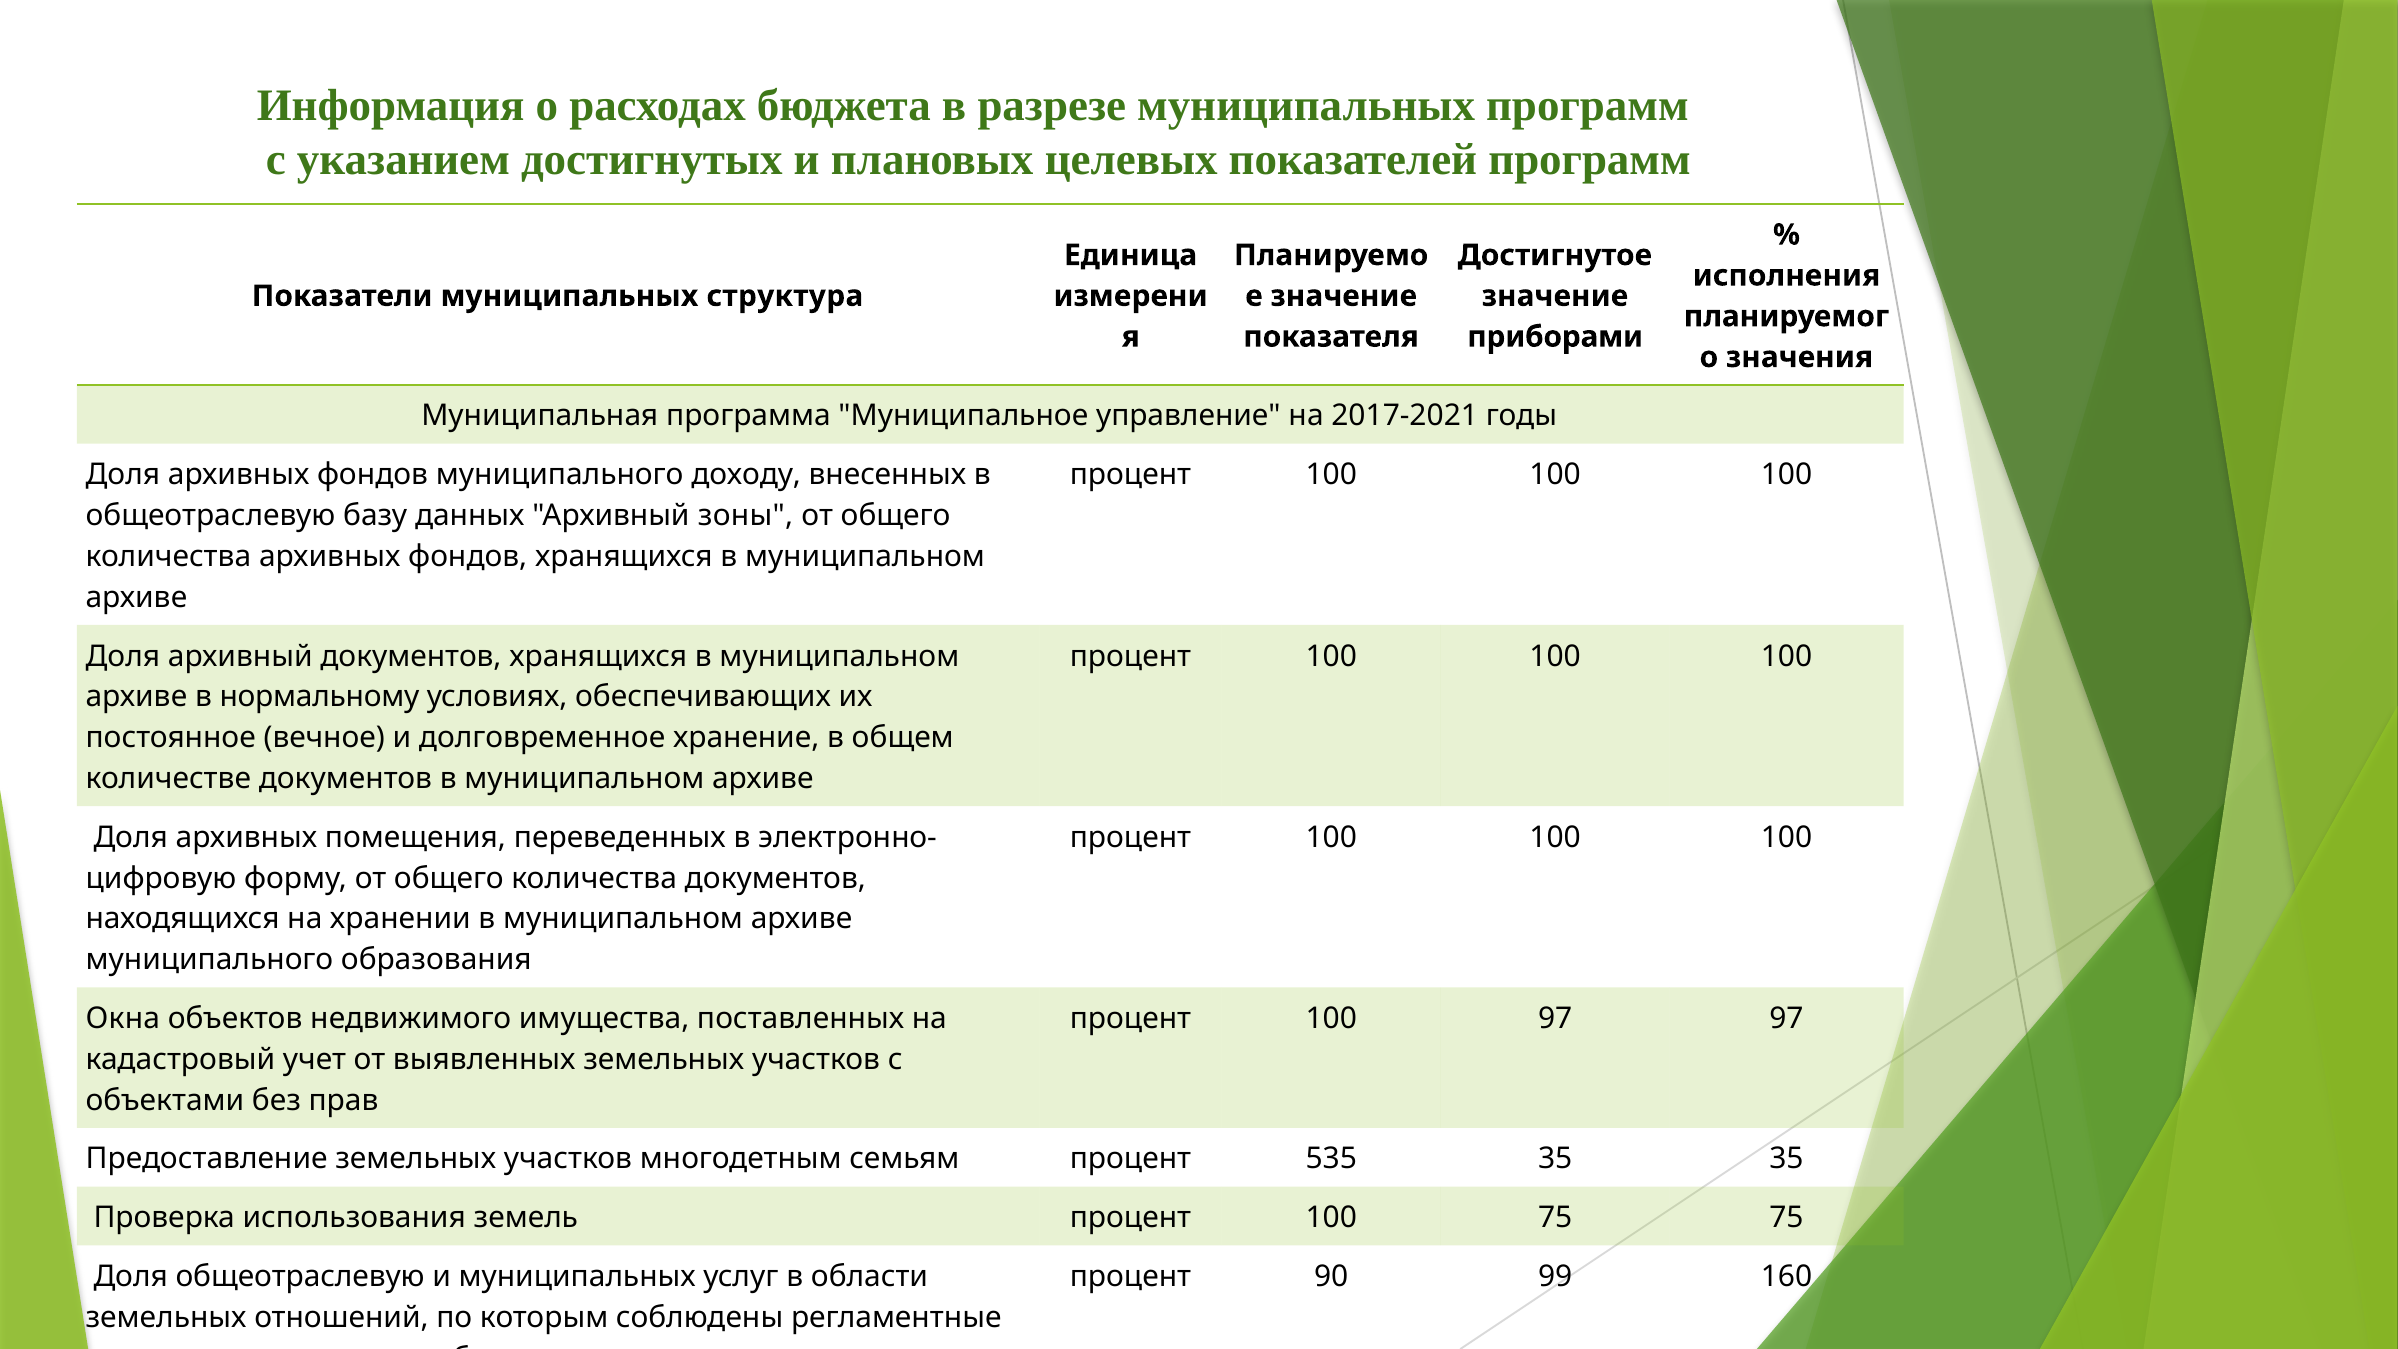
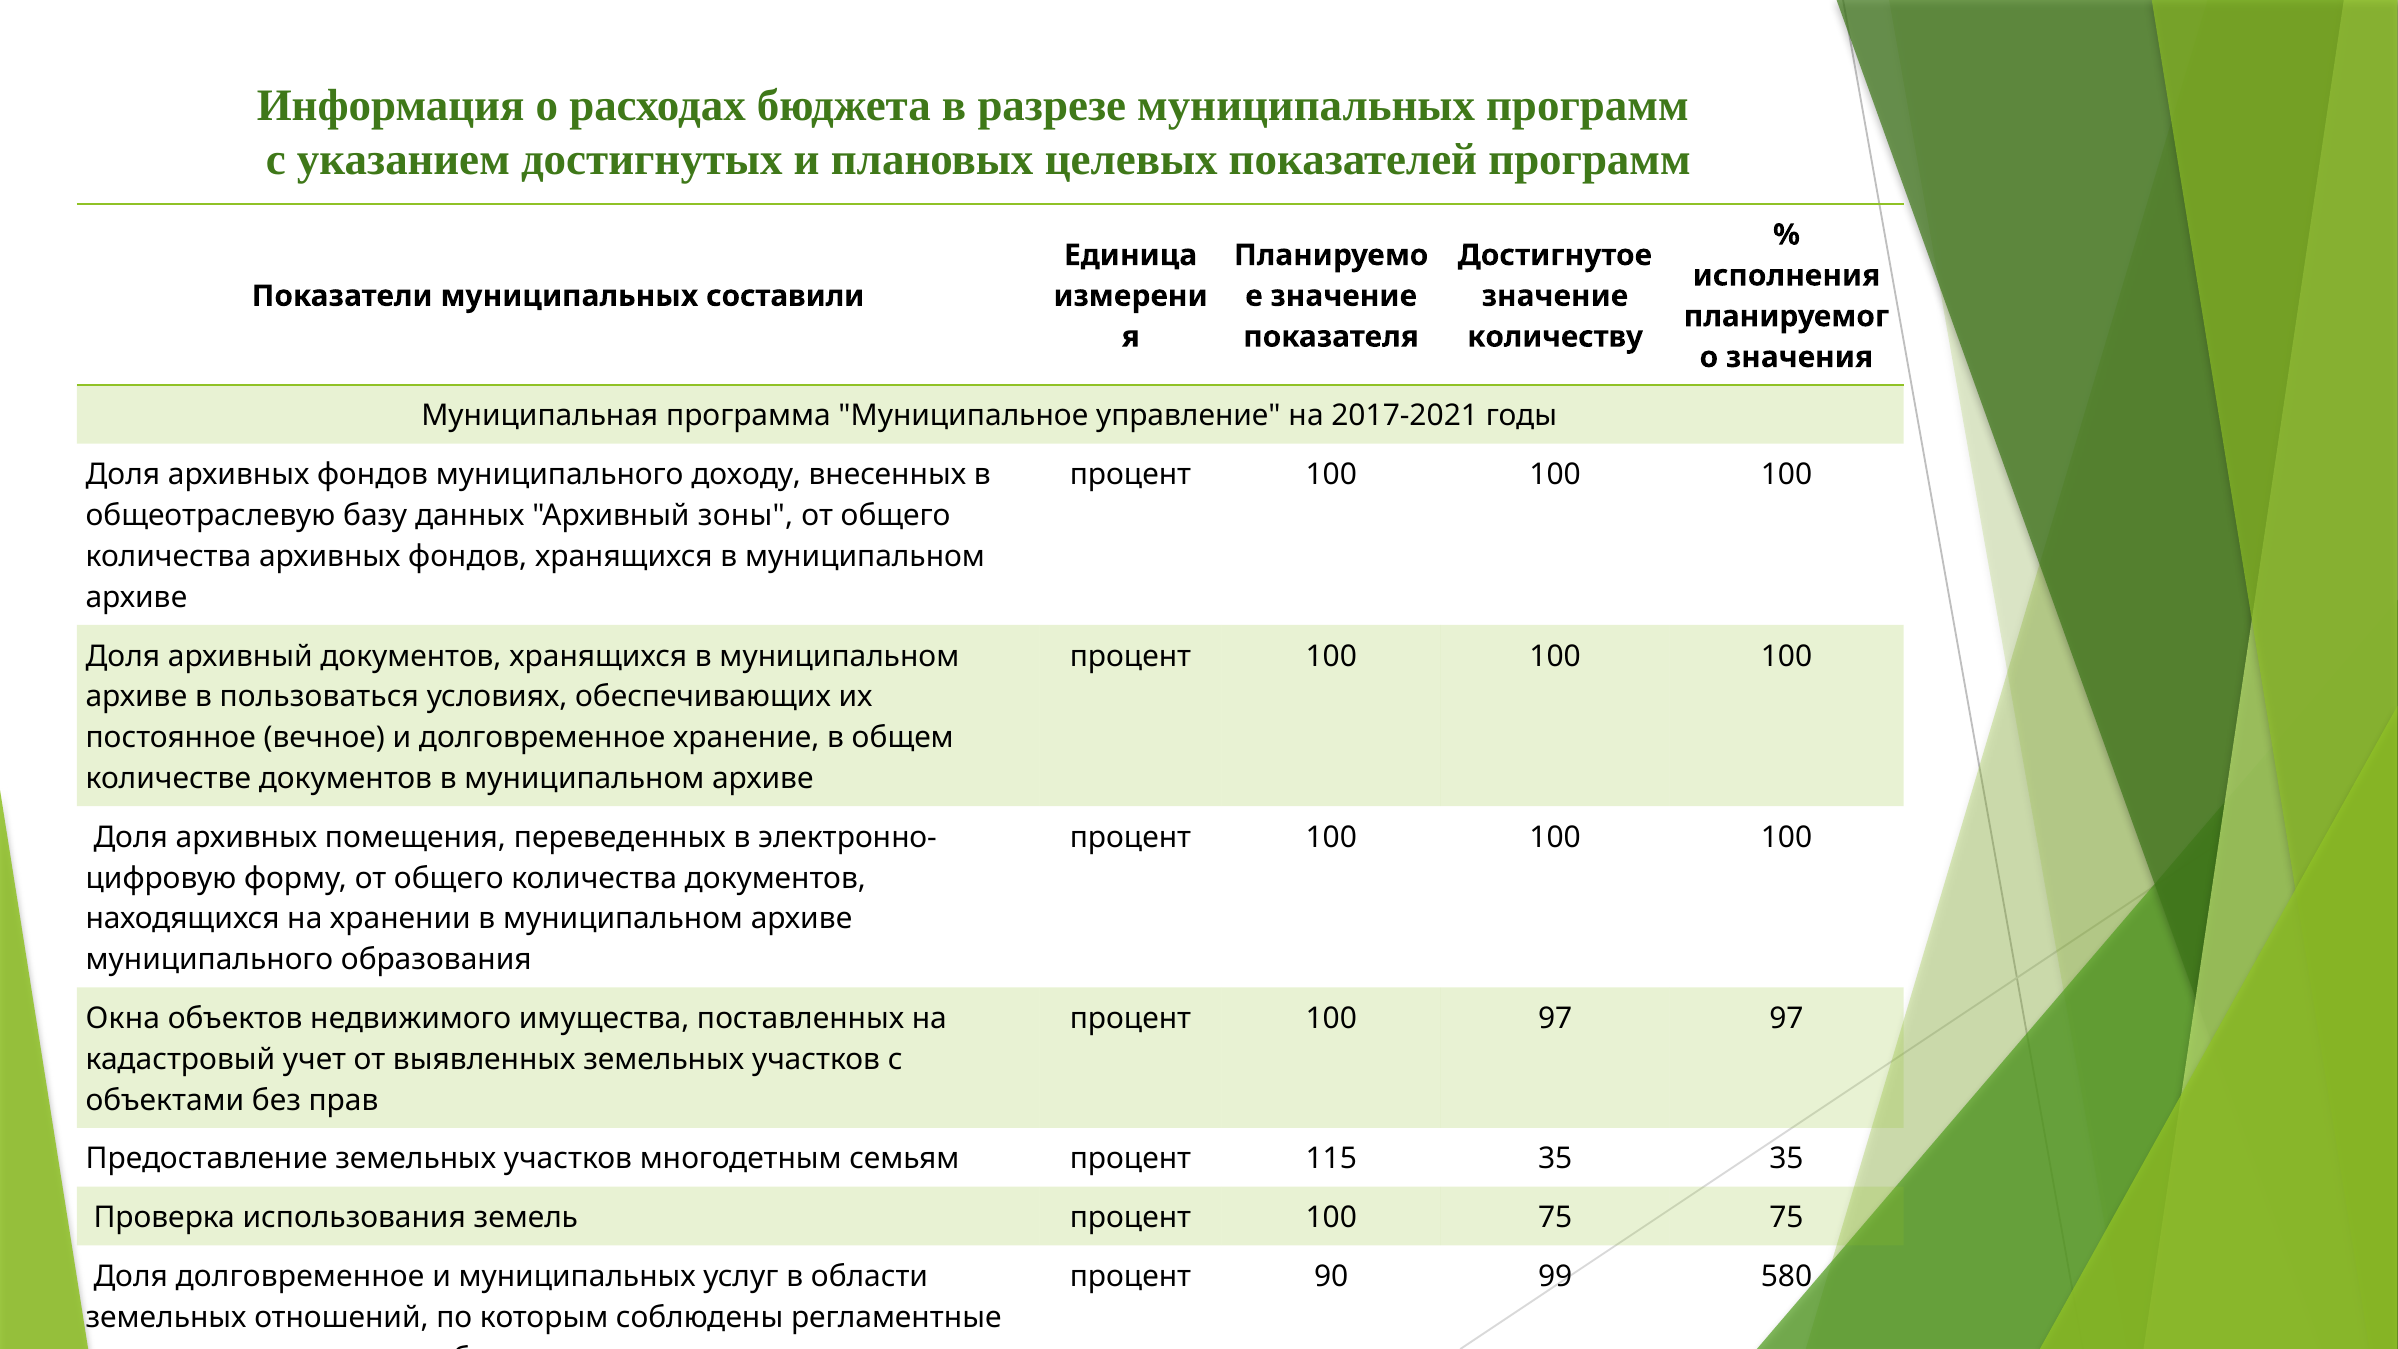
структура: структура -> составили (785, 296)
приборами: приборами -> количеству (1555, 337)
нормальному: нормальному -> пользоваться (319, 697)
535: 535 -> 115 (1331, 1159)
Доля общеотраслевую: общеотраслевую -> долговременное (300, 1277)
160: 160 -> 580 (1787, 1277)
